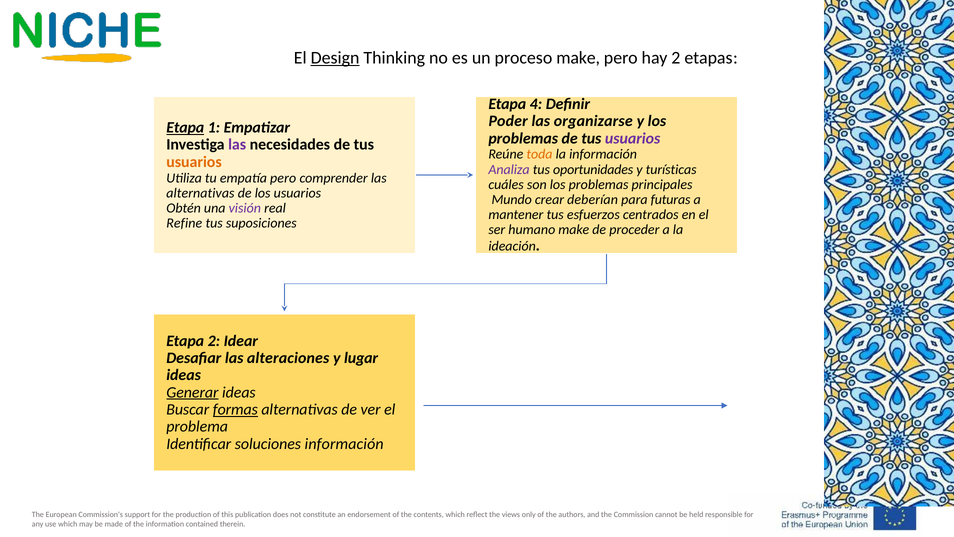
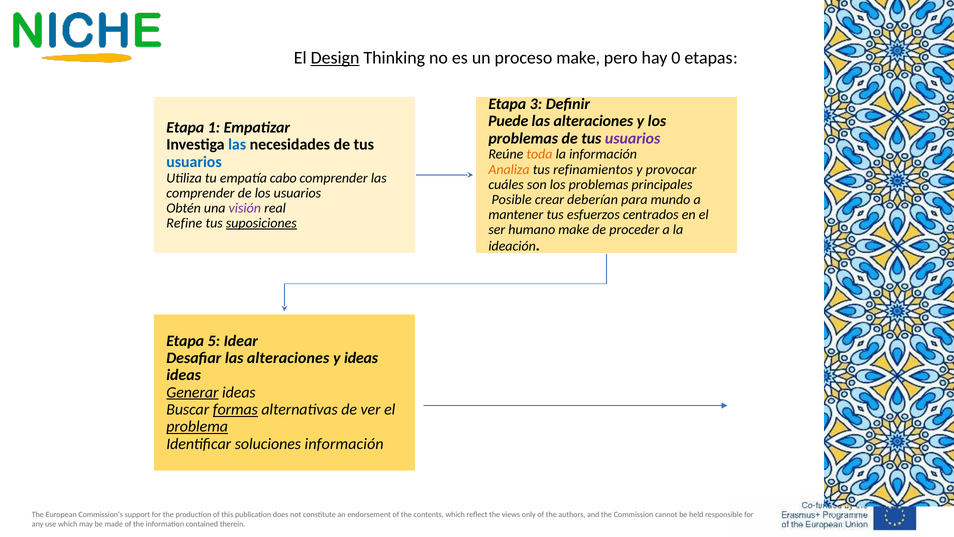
hay 2: 2 -> 0 (676, 58)
4: 4 -> 3 (536, 104)
Poder: Poder -> Puede (508, 121)
organizarse: organizarse -> alteraciones (593, 121)
Etapa underline: present -> none (185, 127)
las colour: purple -> blue (237, 145)
usuarios colour: orange -> blue (194, 162)
Analiza colour: purple -> orange (509, 169)
oportunidades: oportunidades -> refinamientos (593, 169)
turísticas: turísticas -> provocar (671, 169)
empatía pero: pero -> cabo (283, 178)
alternativas: alternativas -> comprender (200, 193)
Mundo: Mundo -> Posible (512, 199)
futuras: futuras -> mundo (670, 199)
suposiciones underline: none -> present (261, 223)
Etapa 2: 2 -> 5 (214, 341)
y lugar: lugar -> ideas (361, 358)
problema underline: none -> present (197, 426)
